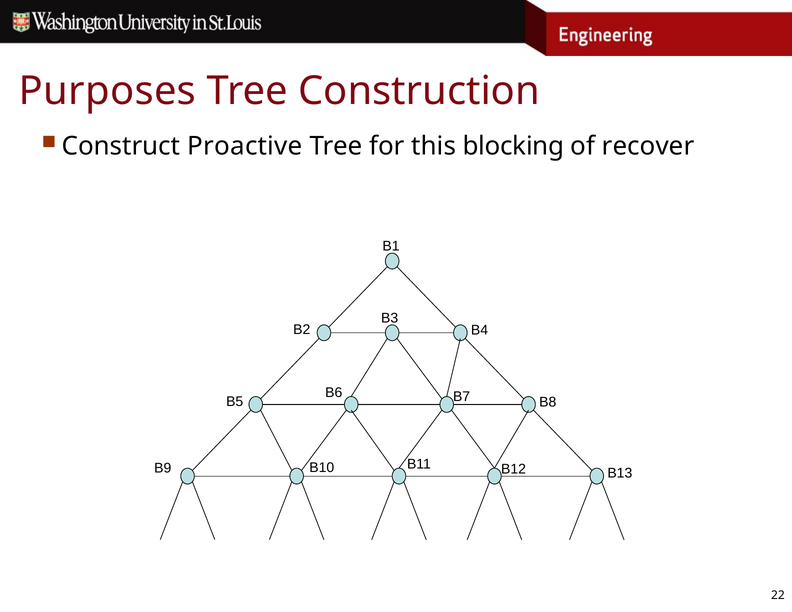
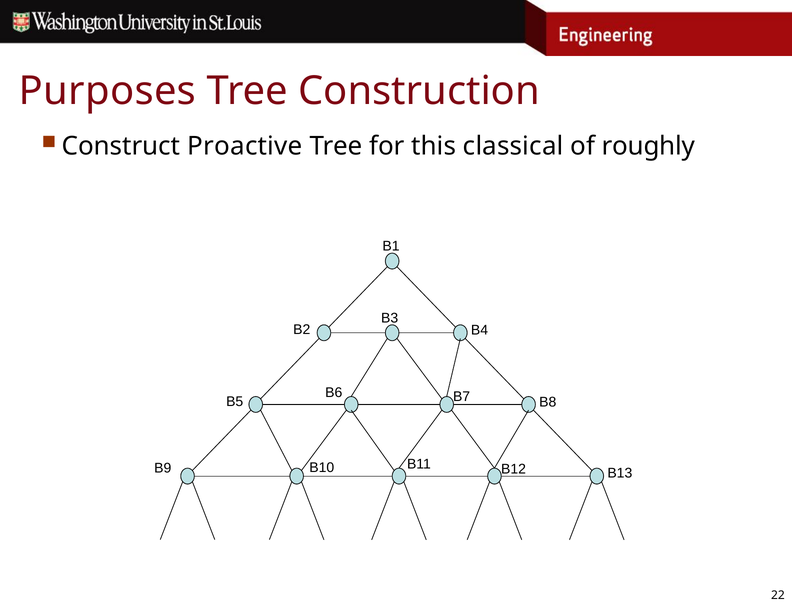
blocking: blocking -> classical (513, 146)
recover: recover -> roughly (648, 146)
